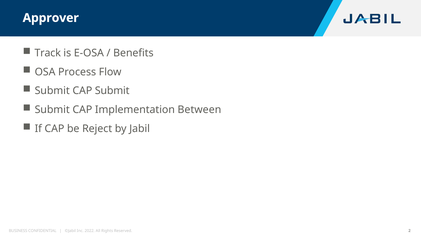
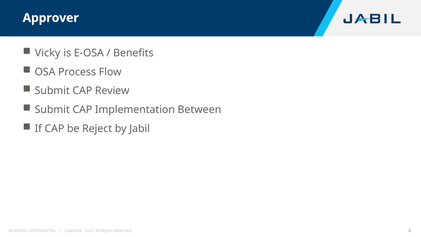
Track: Track -> Vicky (48, 53)
CAP Submit: Submit -> Review (112, 91)
